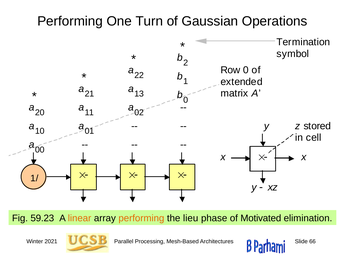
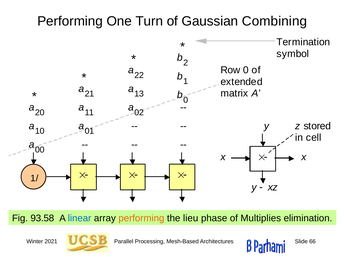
Operations: Operations -> Combining (275, 21)
59.23: 59.23 -> 93.58 (42, 218)
linear colour: orange -> blue (80, 218)
Motivated: Motivated -> Multiplies (261, 218)
